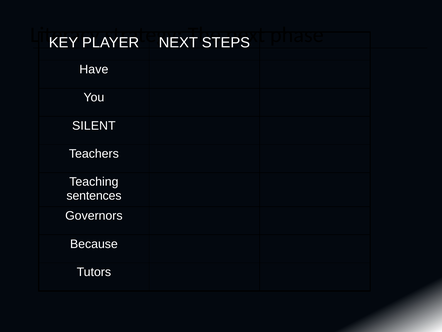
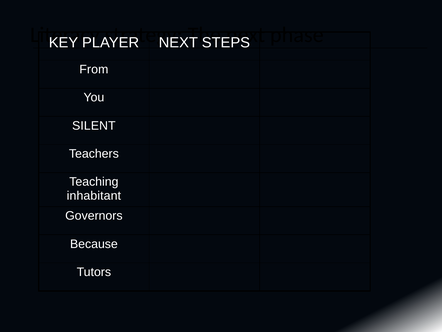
Have: Have -> From (94, 69)
sentences: sentences -> inhabitant (94, 195)
